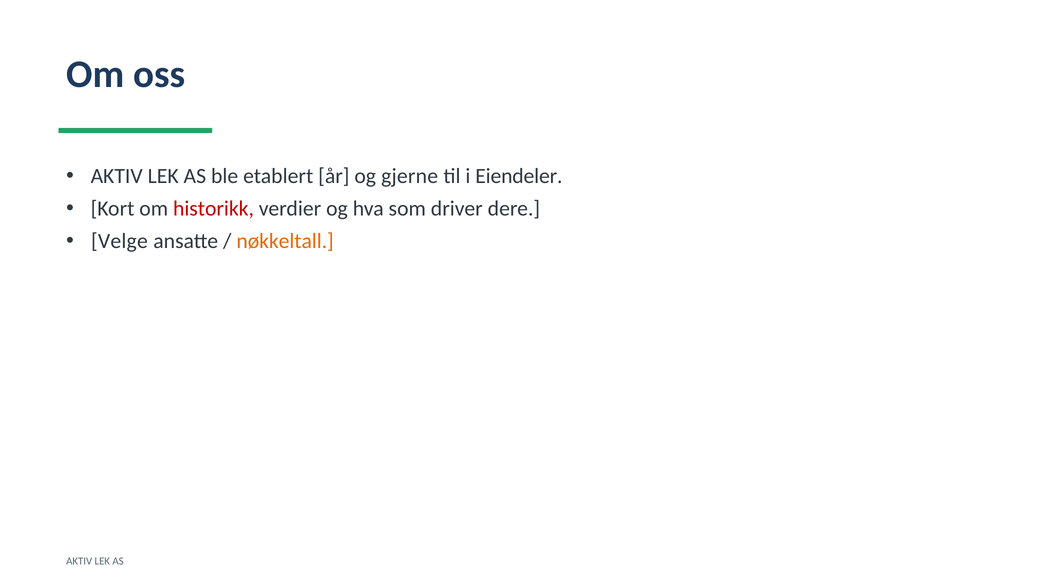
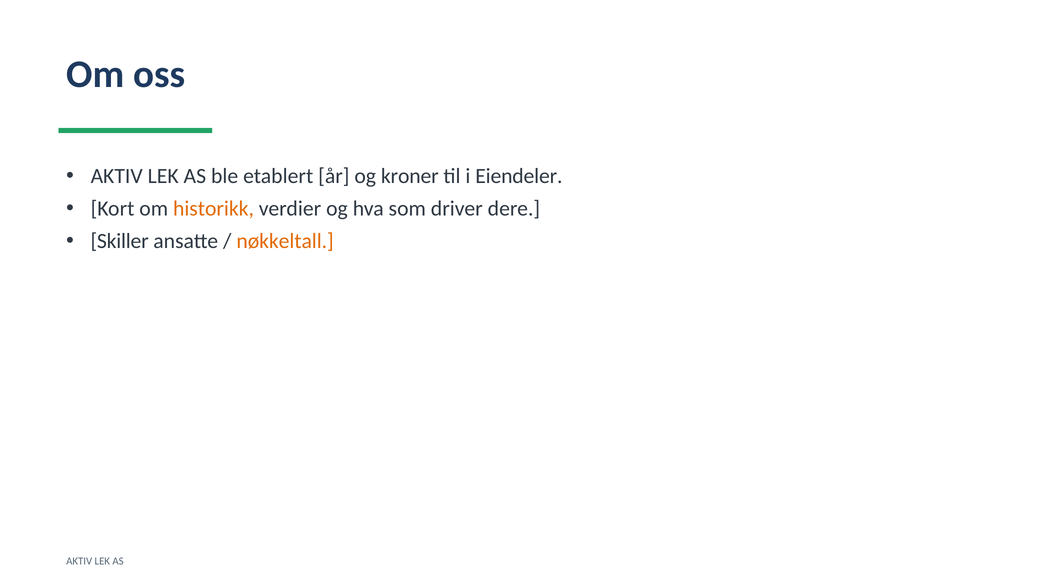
gjerne: gjerne -> kroner (410, 176)
historikk colour: red -> orange (213, 209)
Velge: Velge -> Skiller (120, 241)
